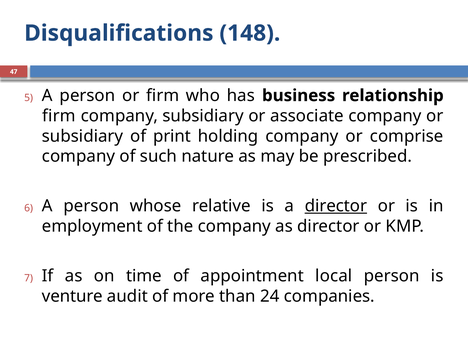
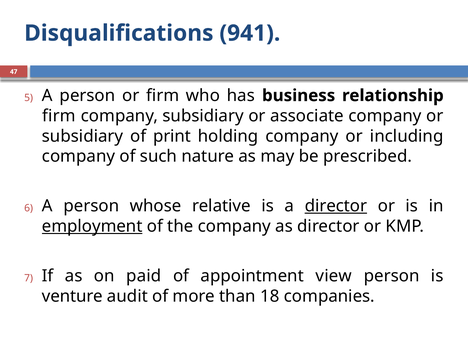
148: 148 -> 941 (250, 33)
comprise: comprise -> including (407, 136)
employment underline: none -> present (92, 226)
time: time -> paid (144, 276)
local: local -> view (334, 276)
24: 24 -> 18 (270, 296)
